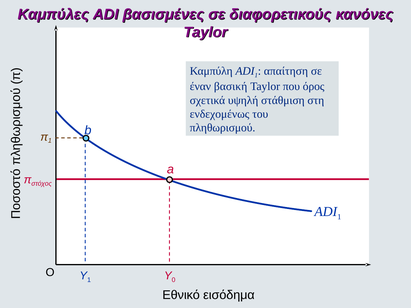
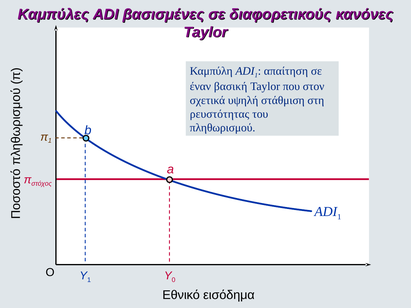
όρος: όρος -> στον (314, 87)
ενδεχομένως: ενδεχομένως -> ρευστότητας (220, 114)
